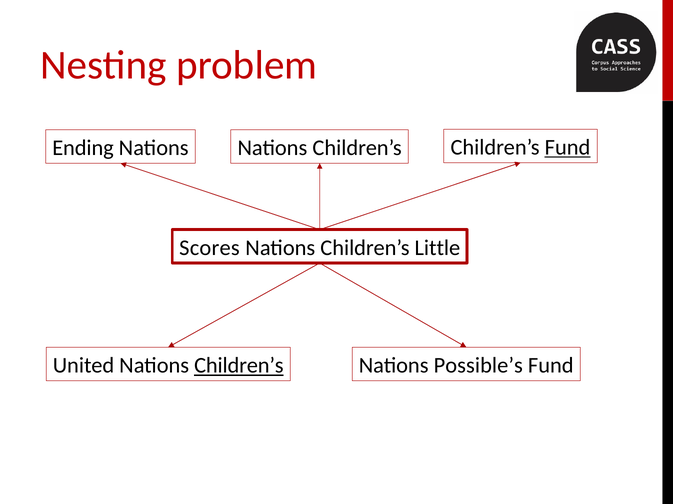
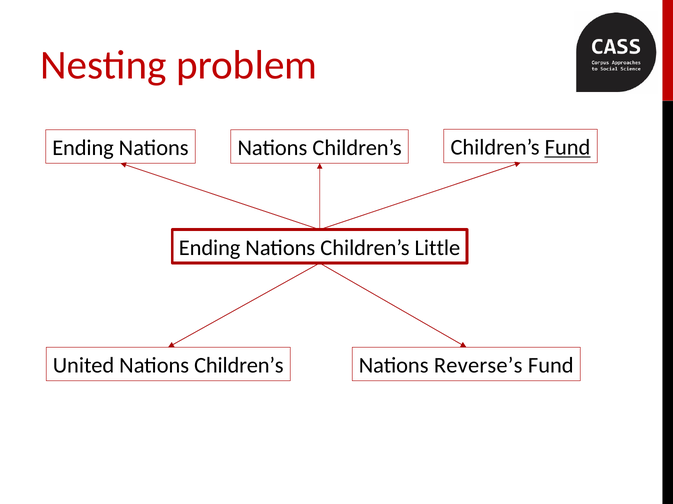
Scores: Scores -> Ending (210, 248)
Children’s underline: present -> none (239, 366)
Possible’s: Possible’s -> Reverse’s (478, 366)
